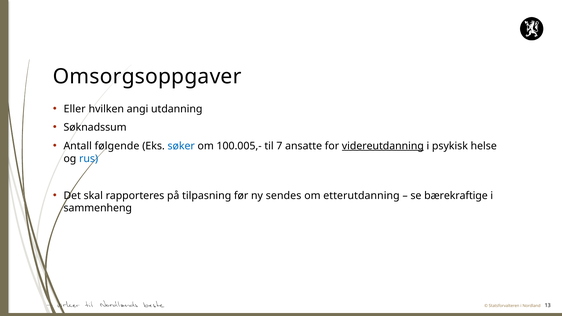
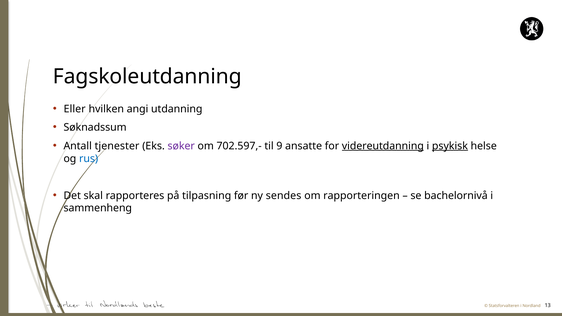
Omsorgsoppgaver: Omsorgsoppgaver -> Fagskoleutdanning (147, 77)
følgende: følgende -> tjenester (117, 146)
søker colour: blue -> purple (181, 146)
100.005,-: 100.005,- -> 702.597,- (239, 146)
7: 7 -> 9 (279, 146)
psykisk underline: none -> present (450, 146)
etterutdanning: etterutdanning -> rapporteringen (361, 196)
bærekraftige: bærekraftige -> bachelornivå (456, 196)
